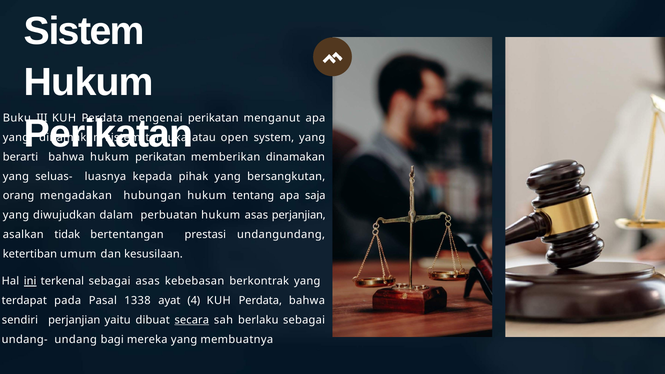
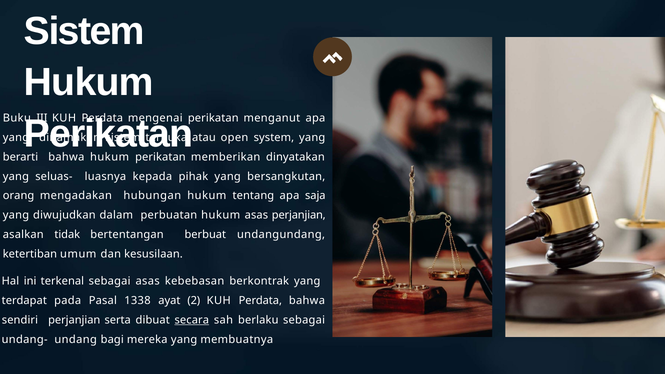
memberikan dinamakan: dinamakan -> dinyatakan (295, 157)
prestasi: prestasi -> berbuat (205, 235)
ini underline: present -> none (30, 281)
4: 4 -> 2 (194, 301)
yaitu: yaitu -> serta (118, 320)
